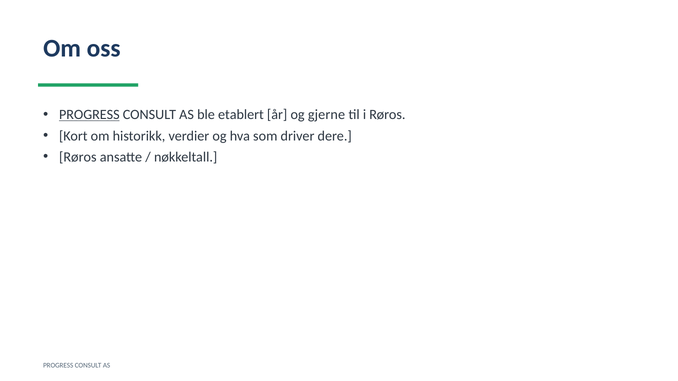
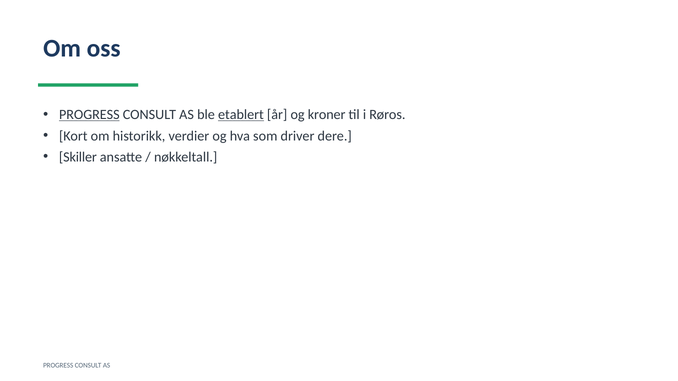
etablert underline: none -> present (241, 115)
gjerne: gjerne -> kroner (327, 115)
Røros: Røros -> Skiller (78, 157)
